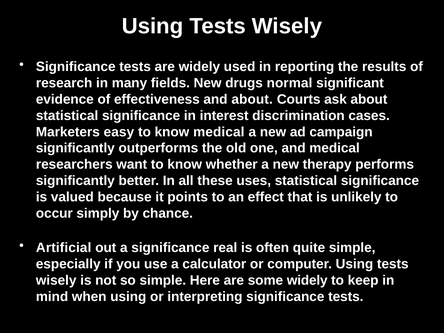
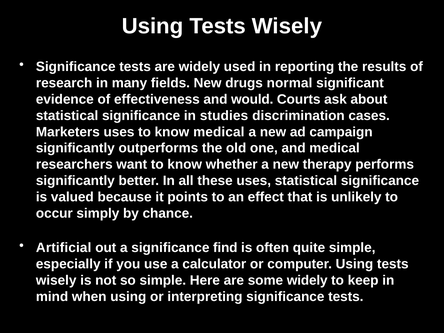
and about: about -> would (252, 99)
interest: interest -> studies (224, 116)
Marketers easy: easy -> uses (119, 132)
real: real -> find (225, 248)
